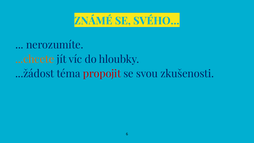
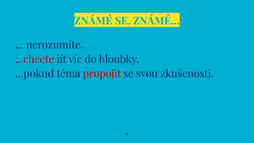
SE SVÉHO: SVÉHO -> ZNÁMÉ (156, 21)
...chcete colour: orange -> red (35, 59)
...žádost: ...žádost -> ...pokud (35, 74)
